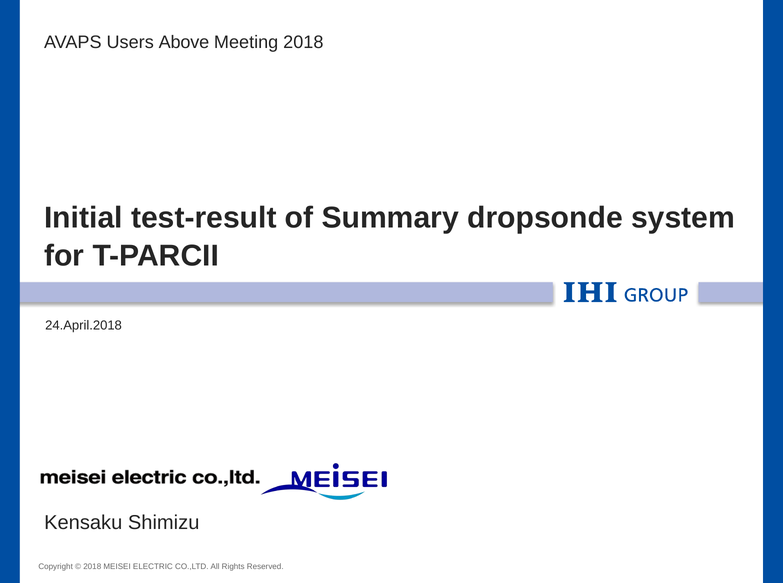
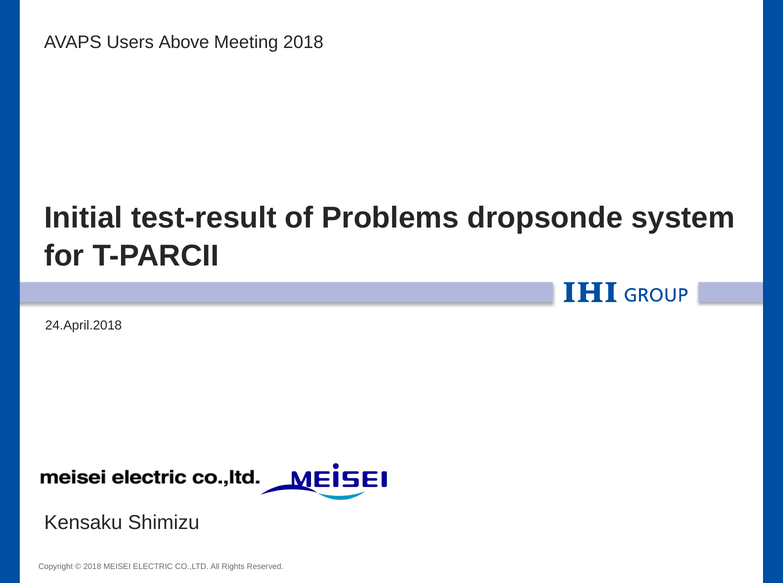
Summary: Summary -> Problems (390, 218)
